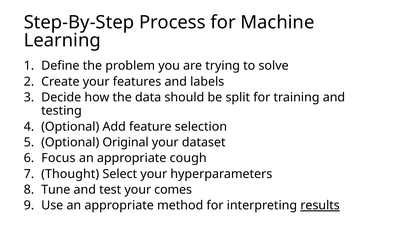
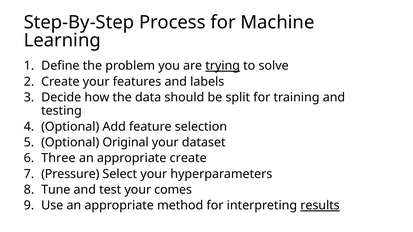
trying underline: none -> present (223, 66)
Focus: Focus -> Three (58, 158)
appropriate cough: cough -> create (188, 158)
Thought: Thought -> Pressure (70, 174)
